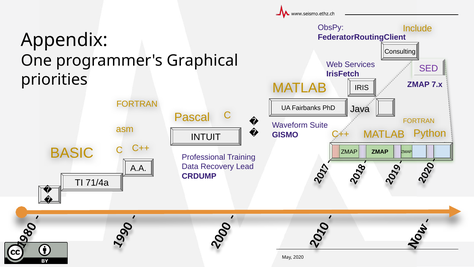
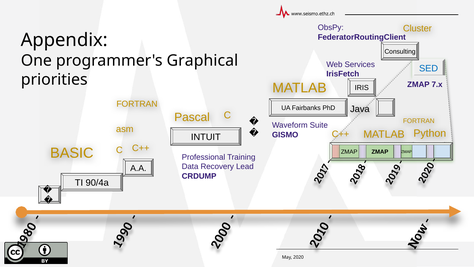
Include: Include -> Cluster (417, 29)
SED colour: purple -> blue (429, 68)
71/4a: 71/4a -> 90/4a (97, 183)
